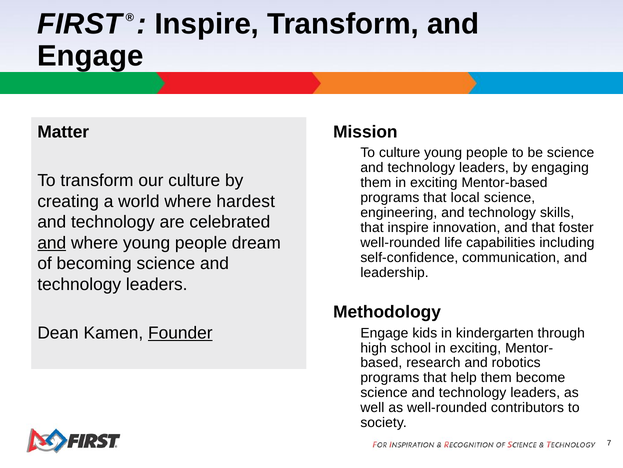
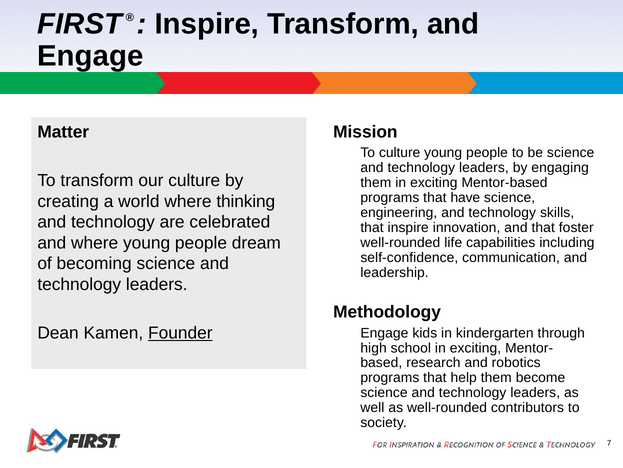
local: local -> have (465, 197)
hardest: hardest -> thinking (246, 201)
and underline: present -> none (52, 243)
